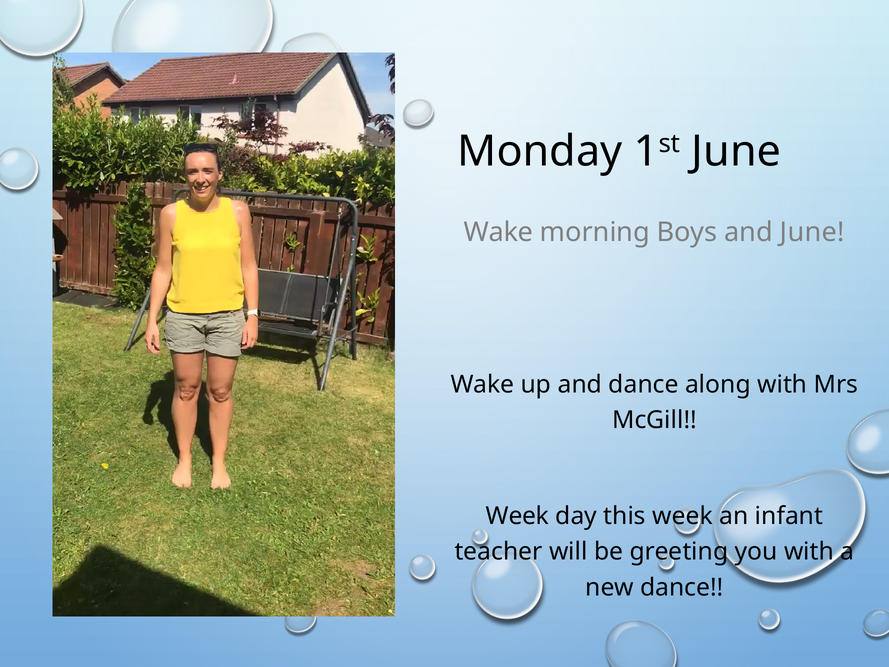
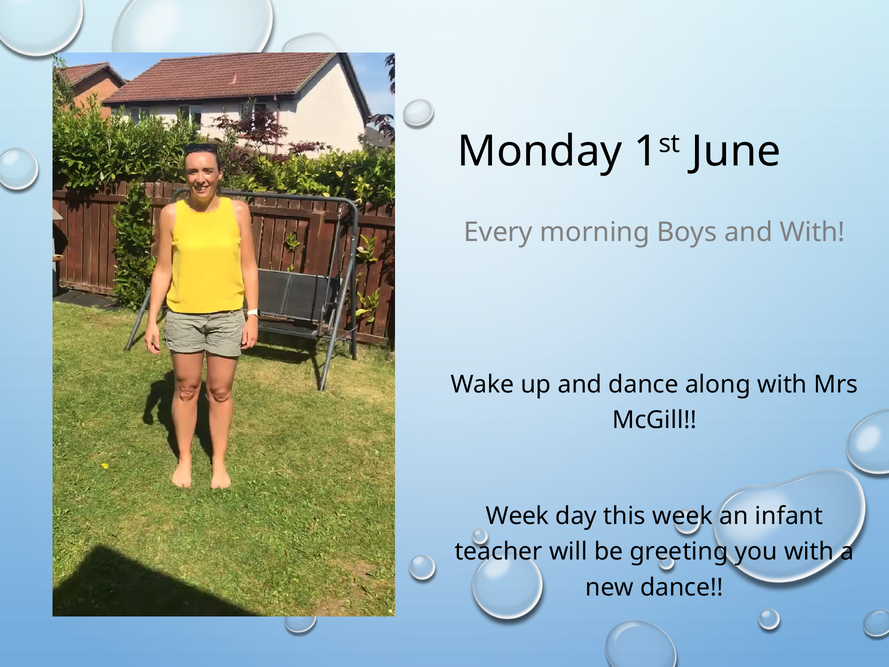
Wake: Wake -> Every (498, 232)
and June: June -> With (813, 232)
